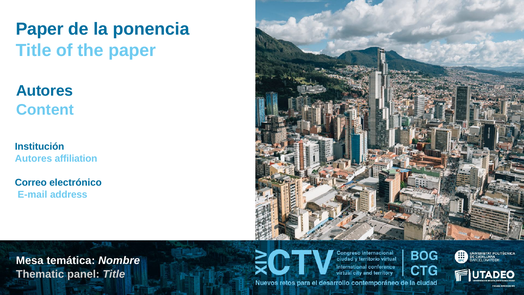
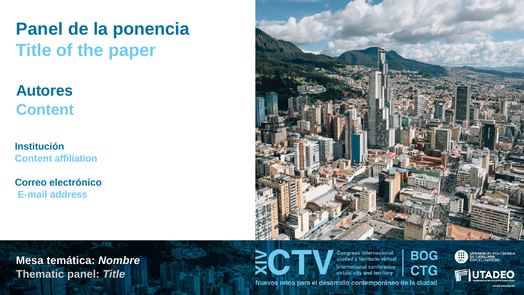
Paper: Paper -> Panel (40, 29)
Autores: Autores -> Content (33, 158)
